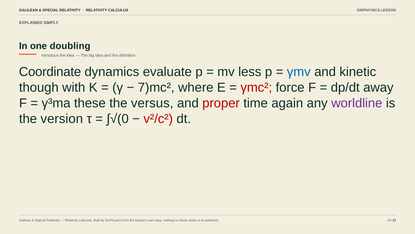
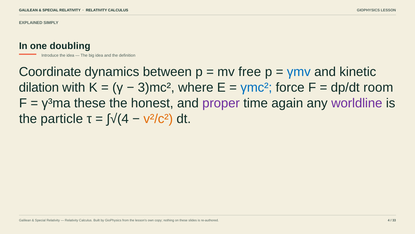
evaluate: evaluate -> between (167, 72)
less: less -> free (250, 72)
though: though -> dilation (39, 87)
7)mc²: 7)mc² -> 3)mc² (156, 87)
γmc² colour: red -> blue (256, 87)
away: away -> room (378, 87)
versus: versus -> honest (152, 103)
proper colour: red -> purple (221, 103)
version: version -> particle (62, 118)
∫√(0: ∫√(0 -> ∫√(4 (118, 118)
v²/c² colour: red -> orange (158, 118)
